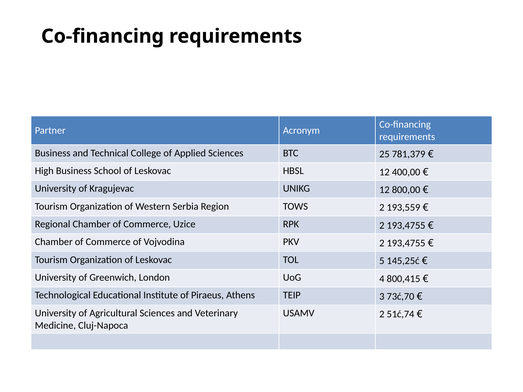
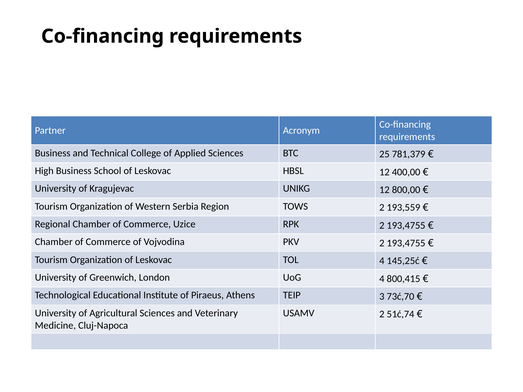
TOL 5: 5 -> 4 (382, 261)
